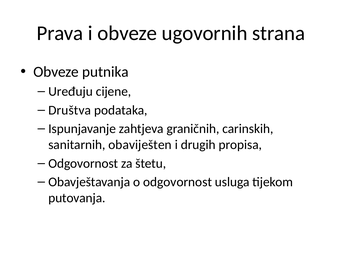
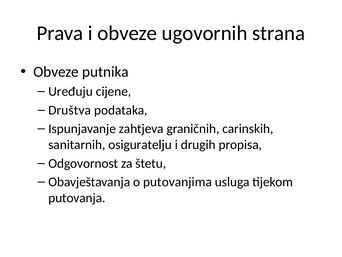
obaviješten: obaviješten -> osiguratelju (140, 144)
o odgovornost: odgovornost -> putovanjima (178, 182)
